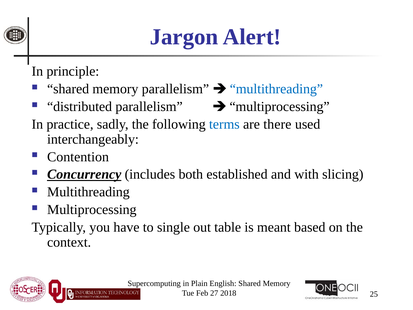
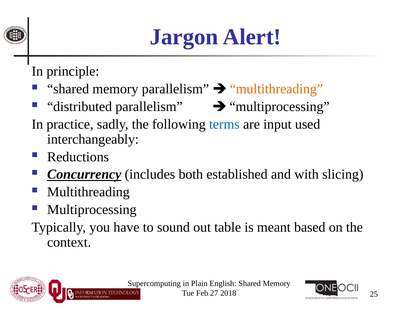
multithreading colour: blue -> orange (276, 89)
there: there -> input (277, 124)
Contention: Contention -> Reductions (78, 157)
single: single -> sound (173, 227)
